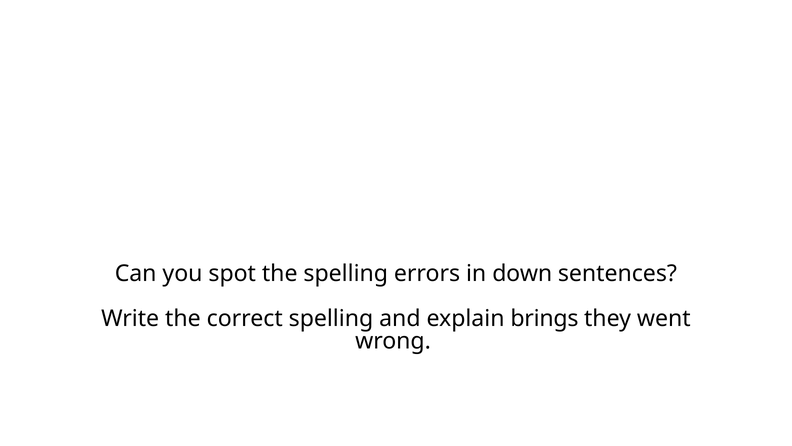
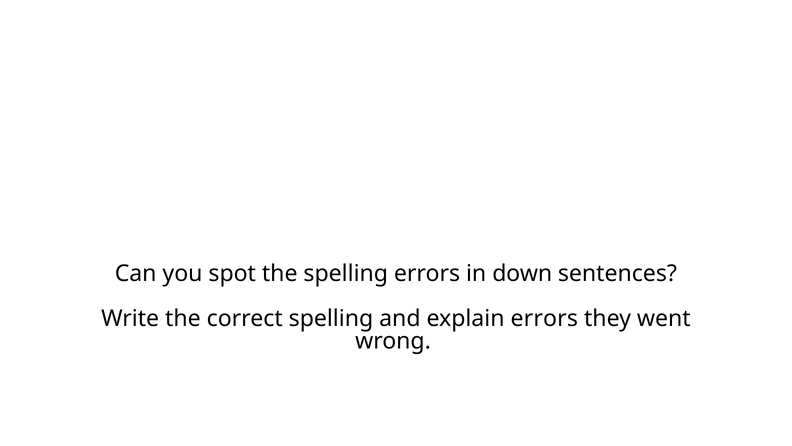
explain brings: brings -> errors (544, 318)
